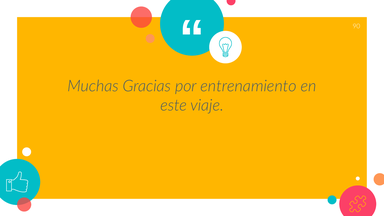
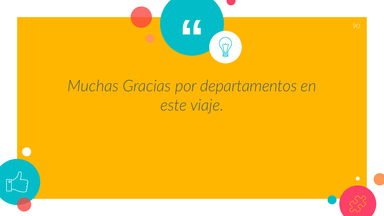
entrenamiento: entrenamiento -> departamentos (249, 86)
